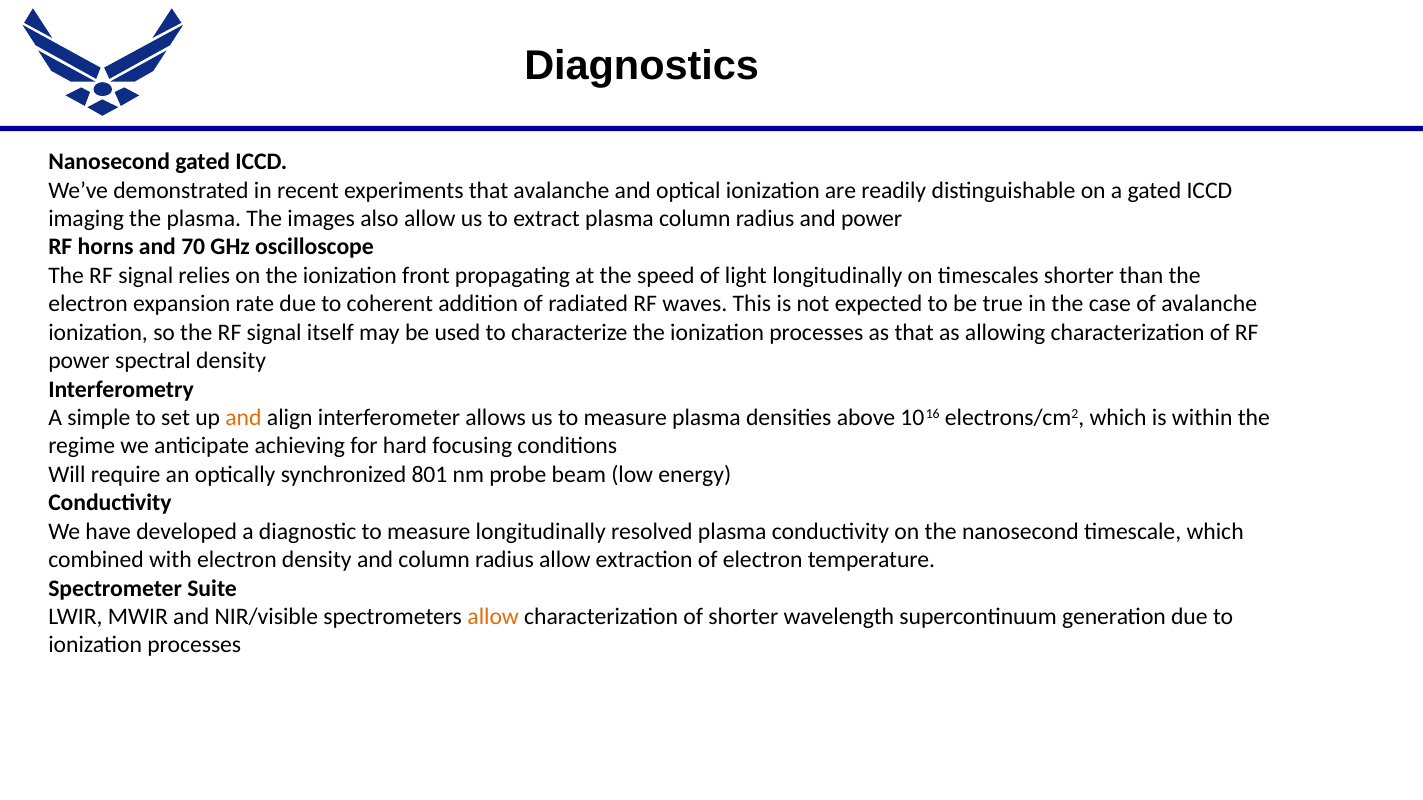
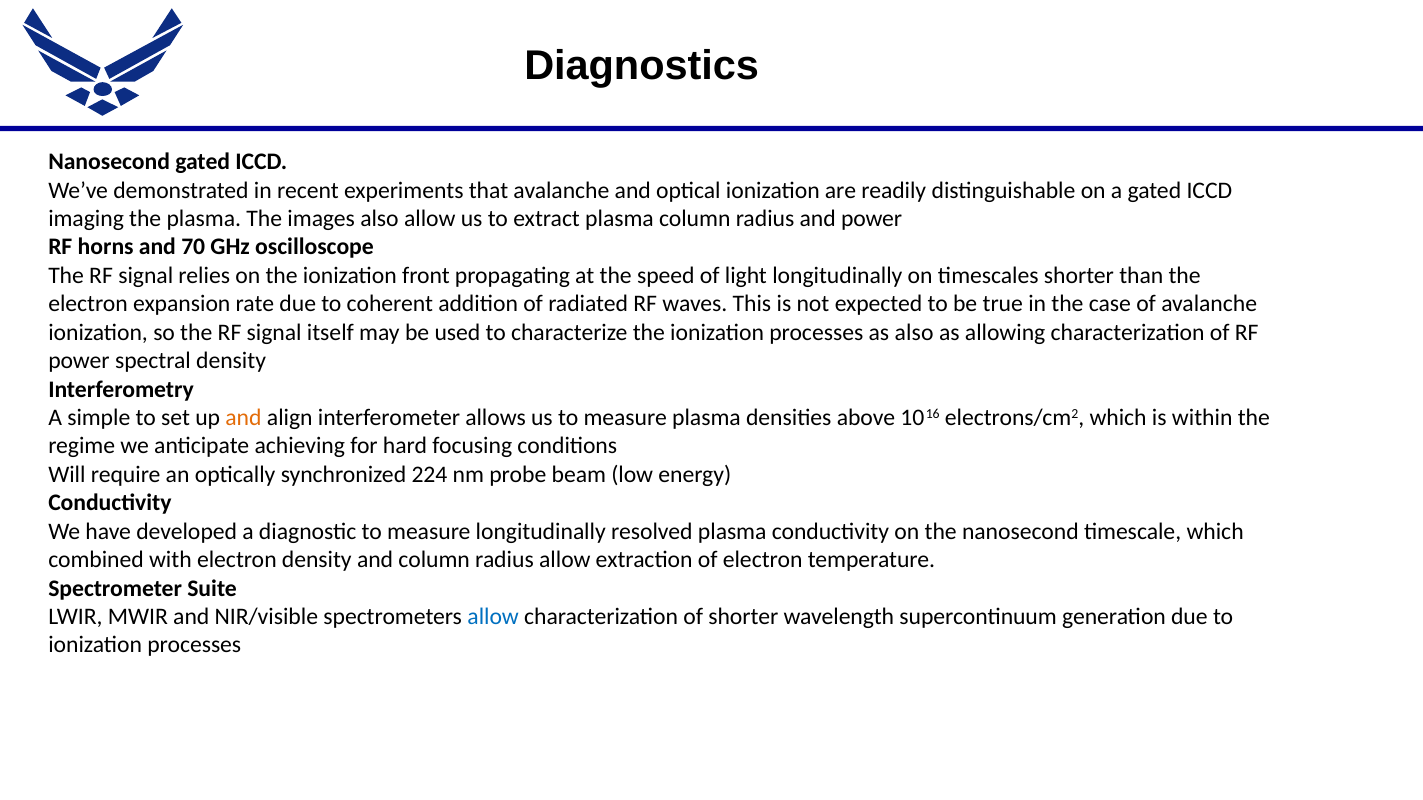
as that: that -> also (914, 333)
801: 801 -> 224 (429, 475)
allow colour: orange -> blue (493, 617)
